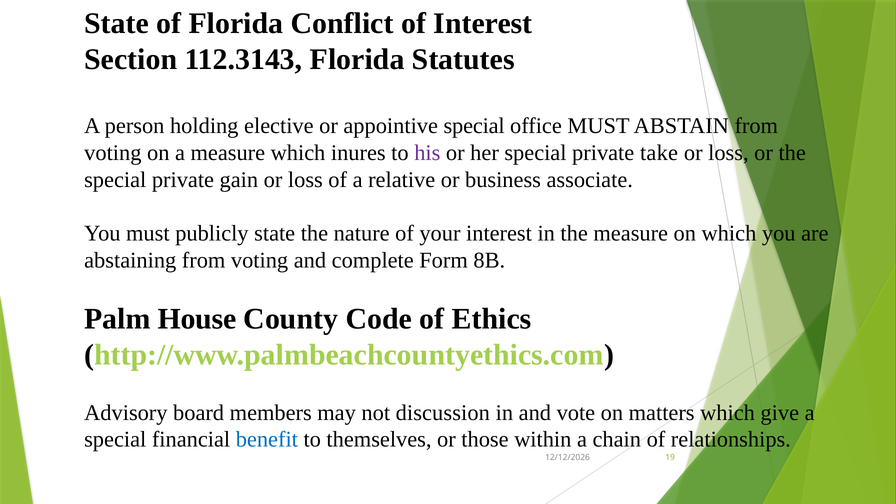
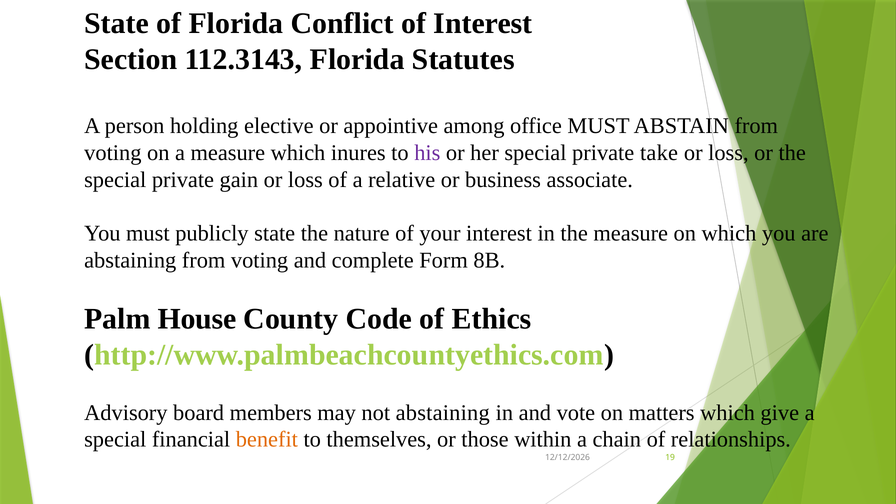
appointive special: special -> among (474, 126)
not discussion: discussion -> abstaining (443, 413)
benefit colour: blue -> orange (267, 439)
